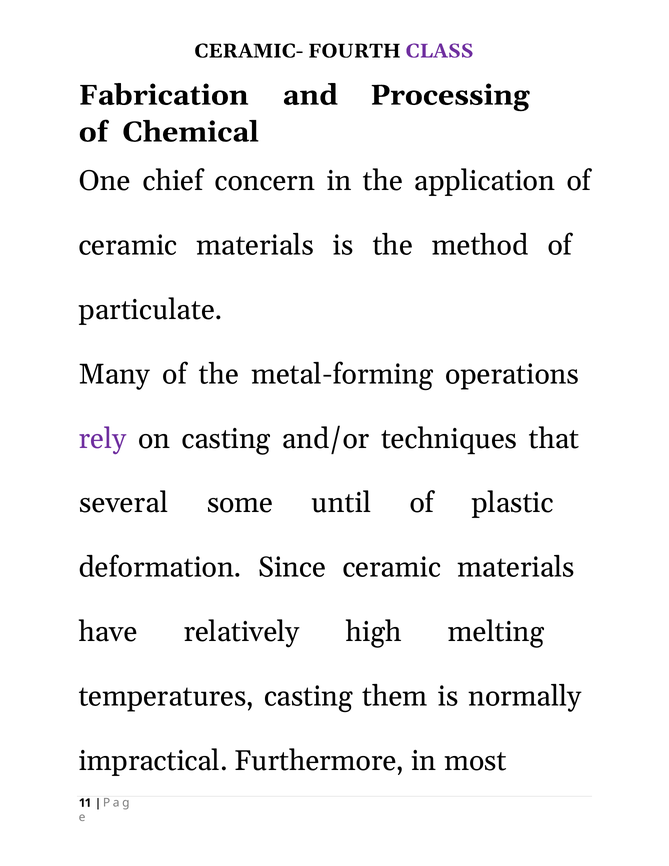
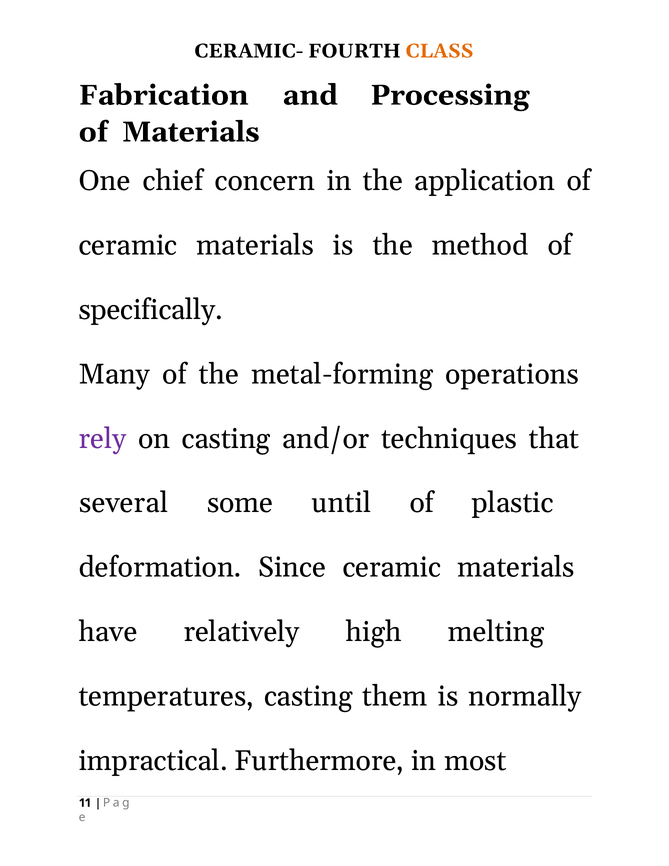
CLASS colour: purple -> orange (440, 51)
of Chemical: Chemical -> Materials (191, 132)
particulate: particulate -> specifically (151, 310)
